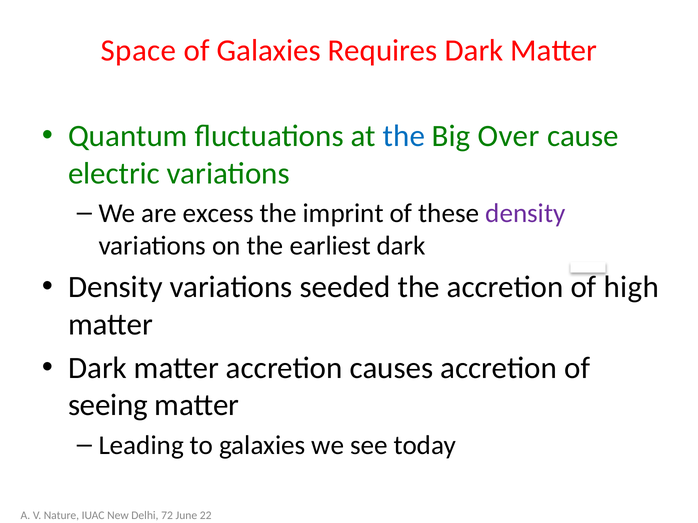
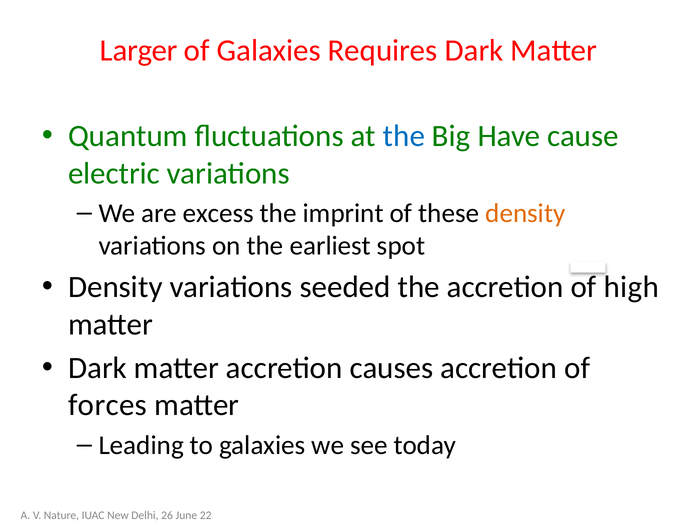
Space: Space -> Larger (139, 51)
Over: Over -> Have (509, 136)
density colour: purple -> orange (525, 214)
earliest dark: dark -> spot (401, 246)
seeing: seeing -> forces (108, 406)
72: 72 -> 26 (167, 516)
